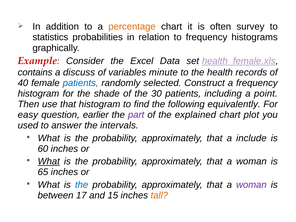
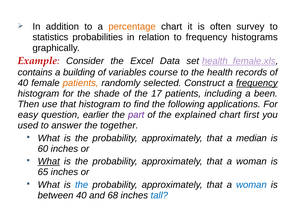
discuss: discuss -> building (79, 72)
minute: minute -> course (163, 72)
patients colour: blue -> orange (81, 83)
frequency underline: none -> present (257, 83)
30: 30 -> 17 (156, 94)
point: point -> been (266, 94)
equivalently: equivalently -> applications (234, 104)
plot: plot -> first (251, 115)
intervals: intervals -> together (119, 125)
include: include -> median (251, 138)
woman colour: purple -> blue (251, 185)
between 17: 17 -> 40 (81, 195)
15: 15 -> 68 (113, 195)
tall colour: orange -> blue (159, 195)
